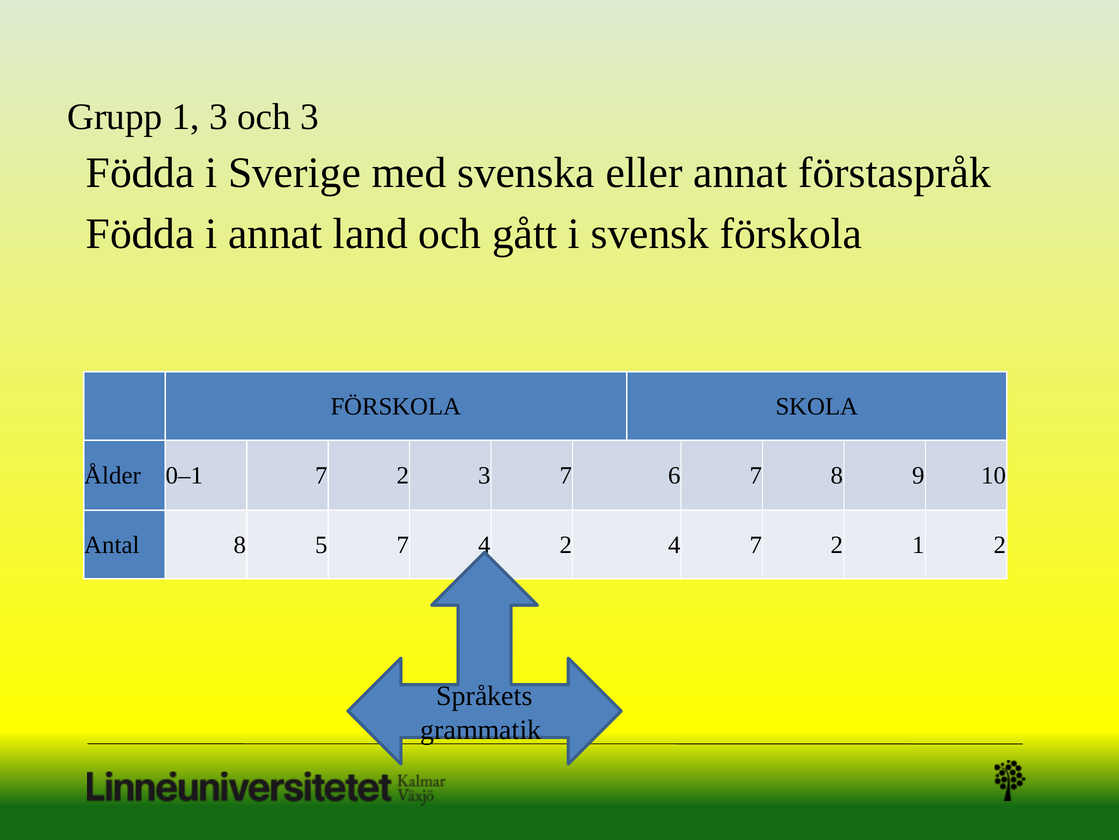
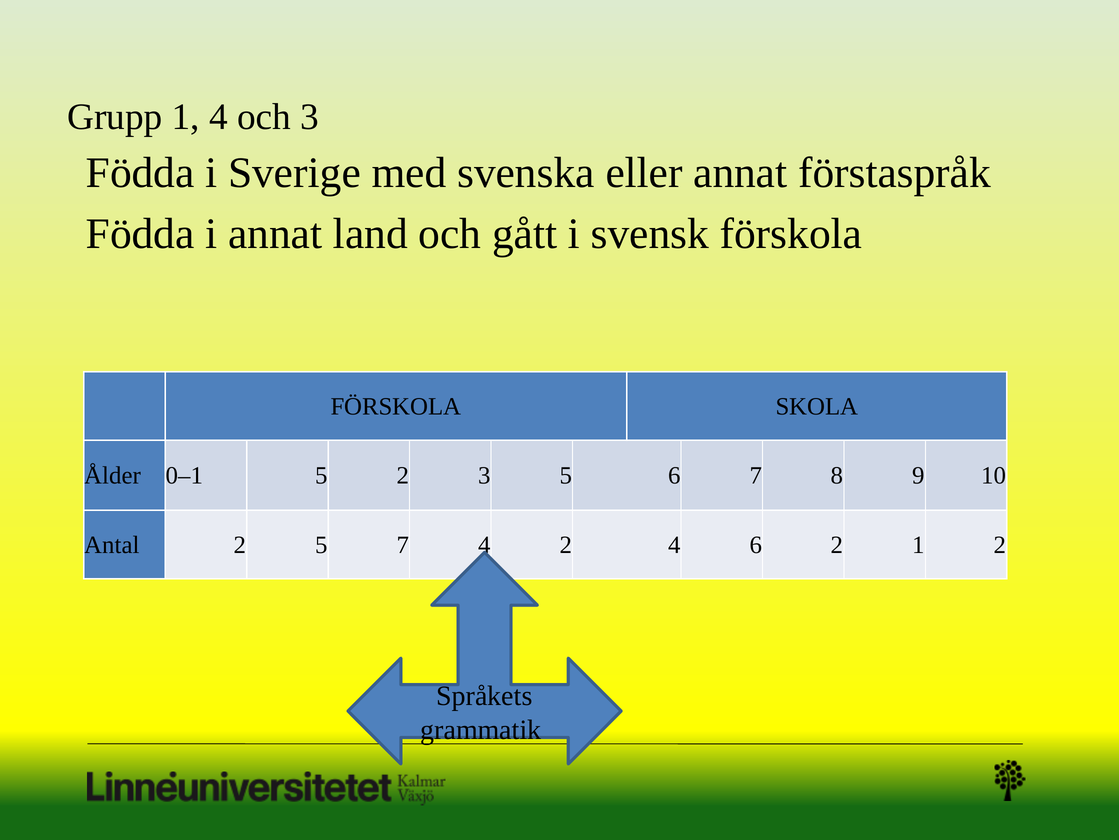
1 3: 3 -> 4 (218, 117)
0–1 7: 7 -> 5 (321, 475)
3 7: 7 -> 5 (566, 475)
Antal 8: 8 -> 2 (240, 544)
4 7: 7 -> 6 (756, 544)
